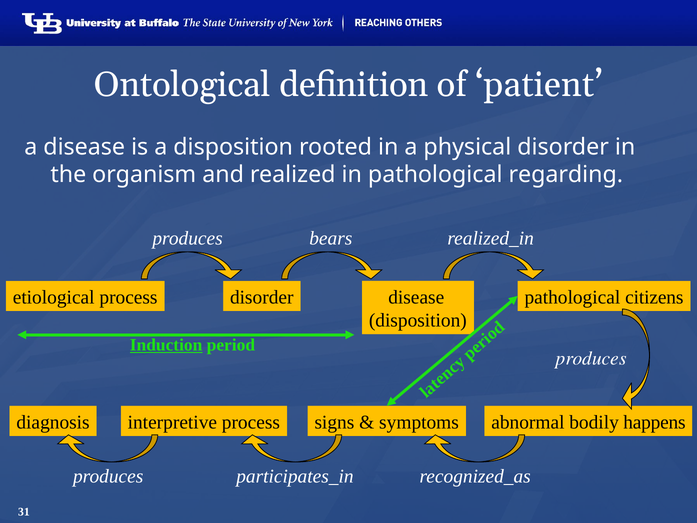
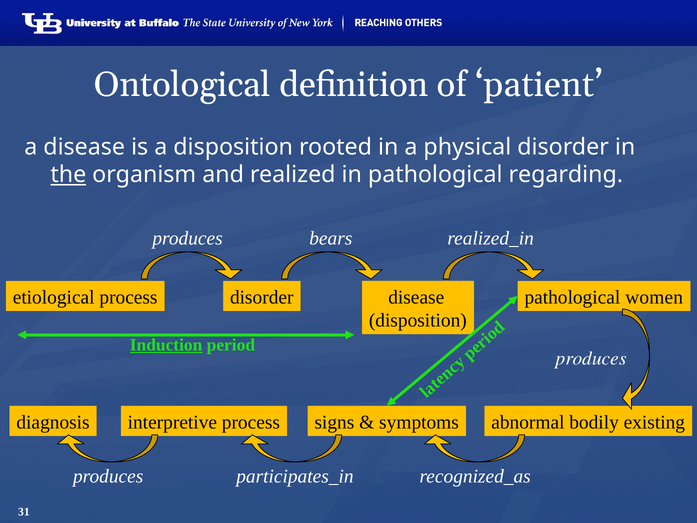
the underline: none -> present (68, 175)
citizens: citizens -> women (654, 297)
happens: happens -> existing (654, 422)
